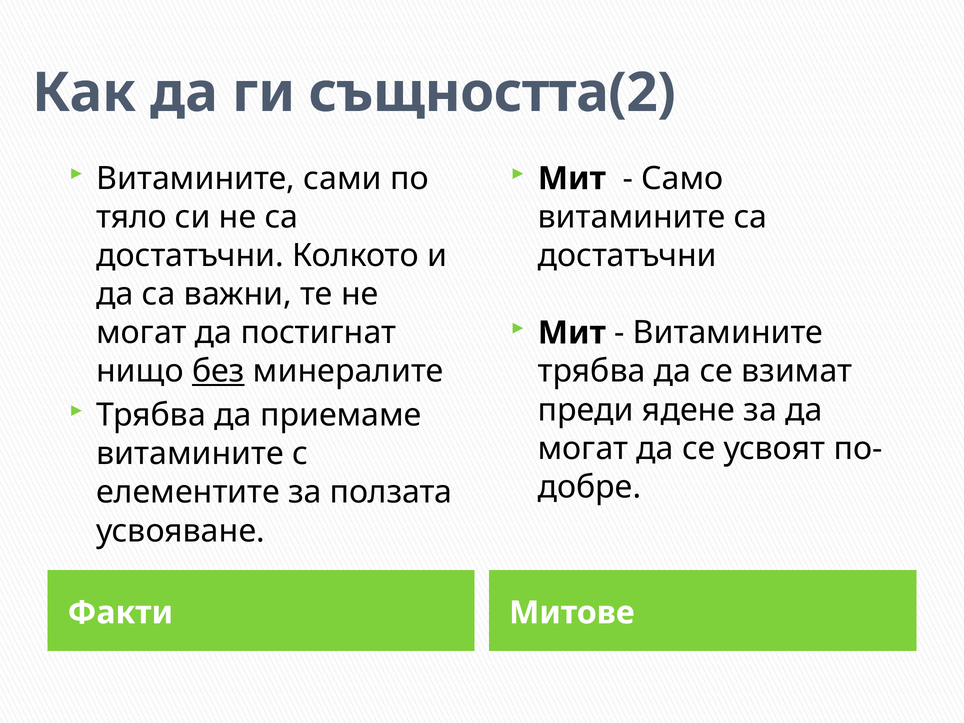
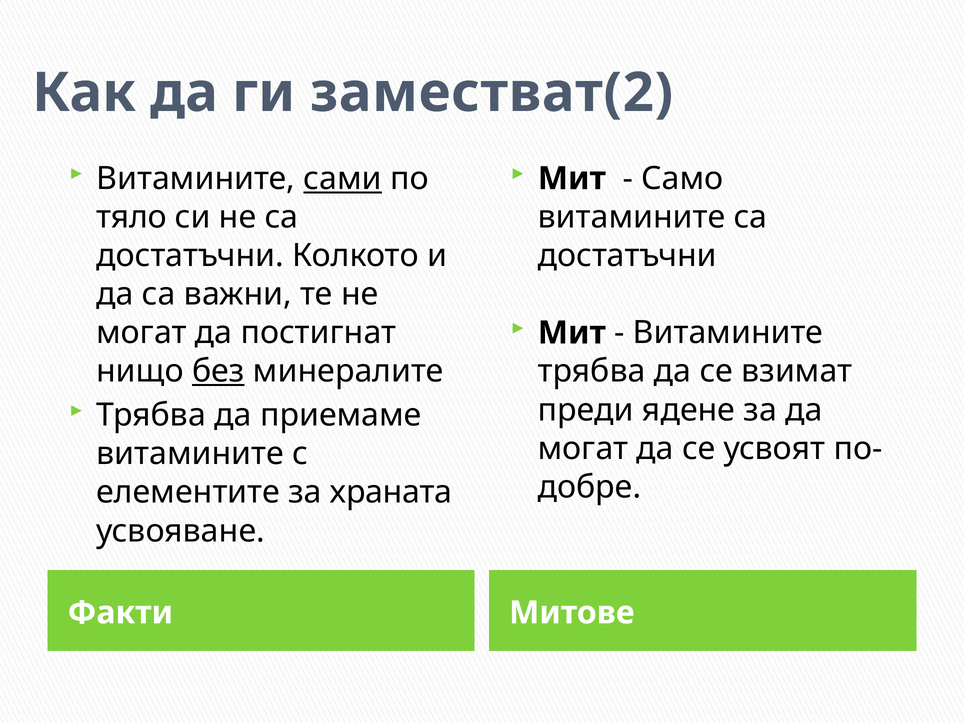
същността(2: същността(2 -> заместват(2 (492, 93)
сами underline: none -> present (343, 179)
ползата: ползата -> храната (391, 492)
